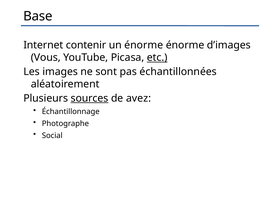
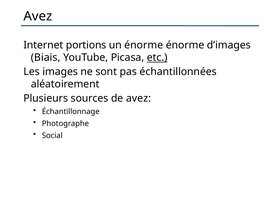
Base: Base -> Avez (38, 16)
contenir: contenir -> portions (86, 45)
Vous: Vous -> Biais (46, 58)
sources underline: present -> none (90, 98)
